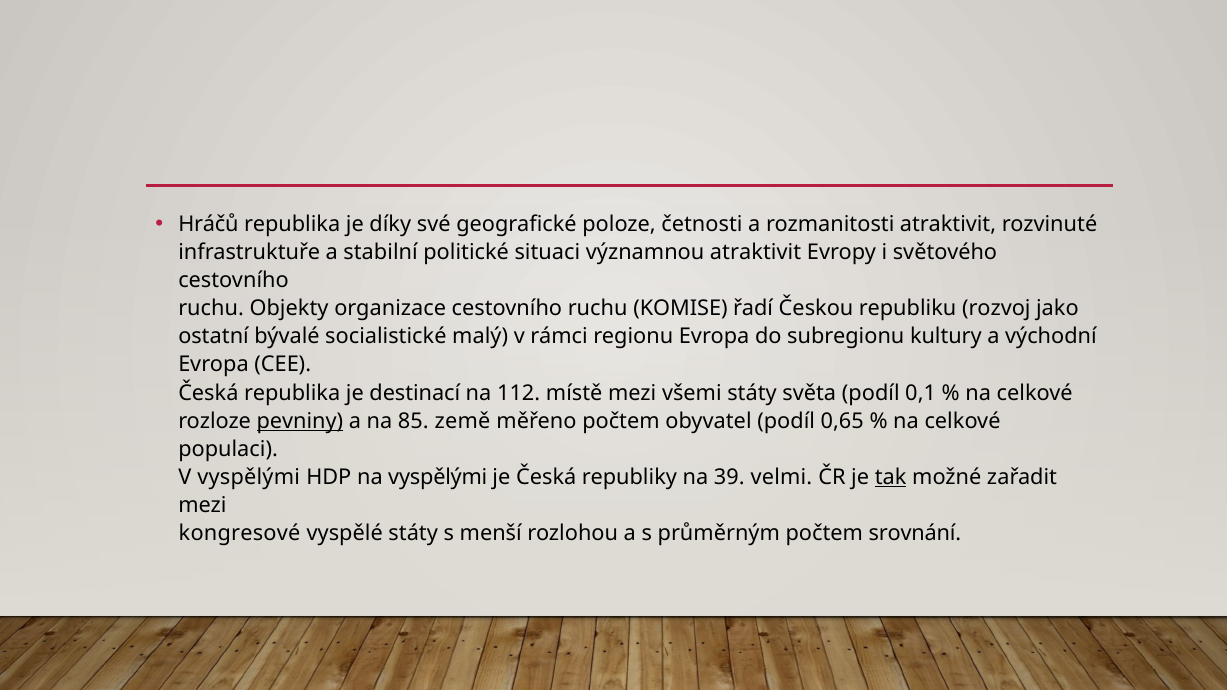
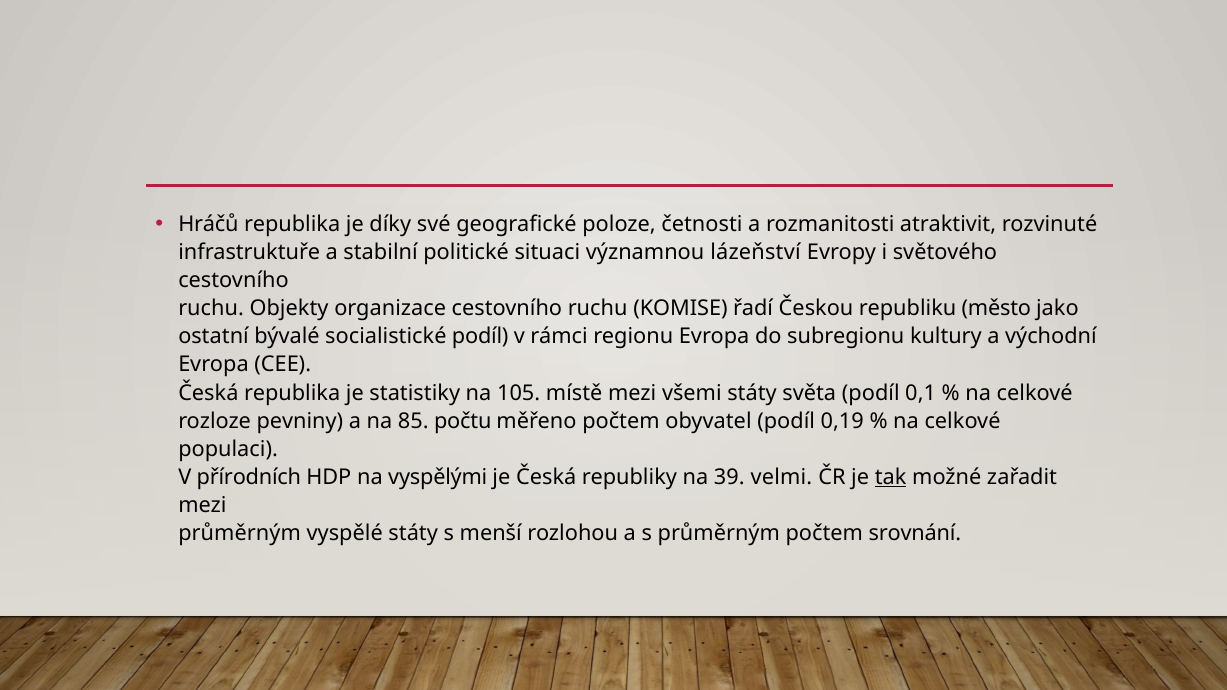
významnou atraktivit: atraktivit -> lázeňství (755, 252)
rozvoj: rozvoj -> město (996, 309)
socialistické malý: malý -> podíl (480, 337)
destinací: destinací -> statistiky (415, 393)
112: 112 -> 105 (519, 393)
pevniny underline: present -> none (300, 421)
země: země -> počtu (463, 421)
0,65: 0,65 -> 0,19 (842, 421)
V vyspělými: vyspělými -> přírodních (249, 477)
kongresové: kongresové -> průměrným (240, 534)
